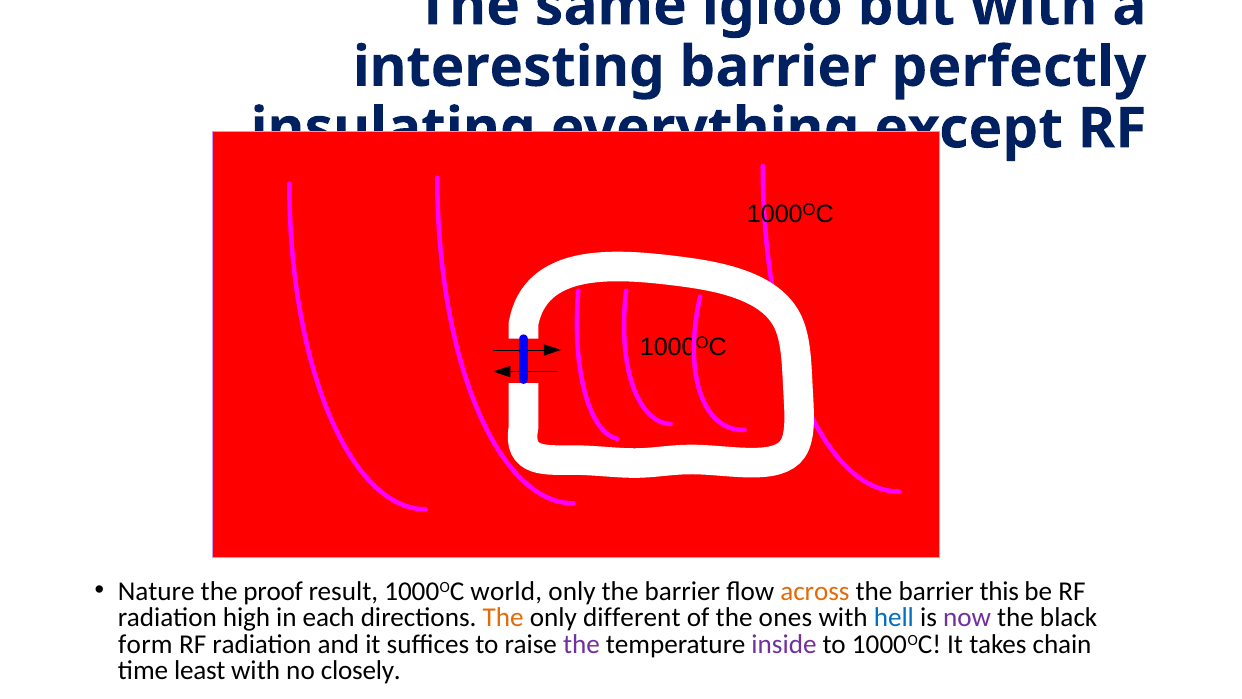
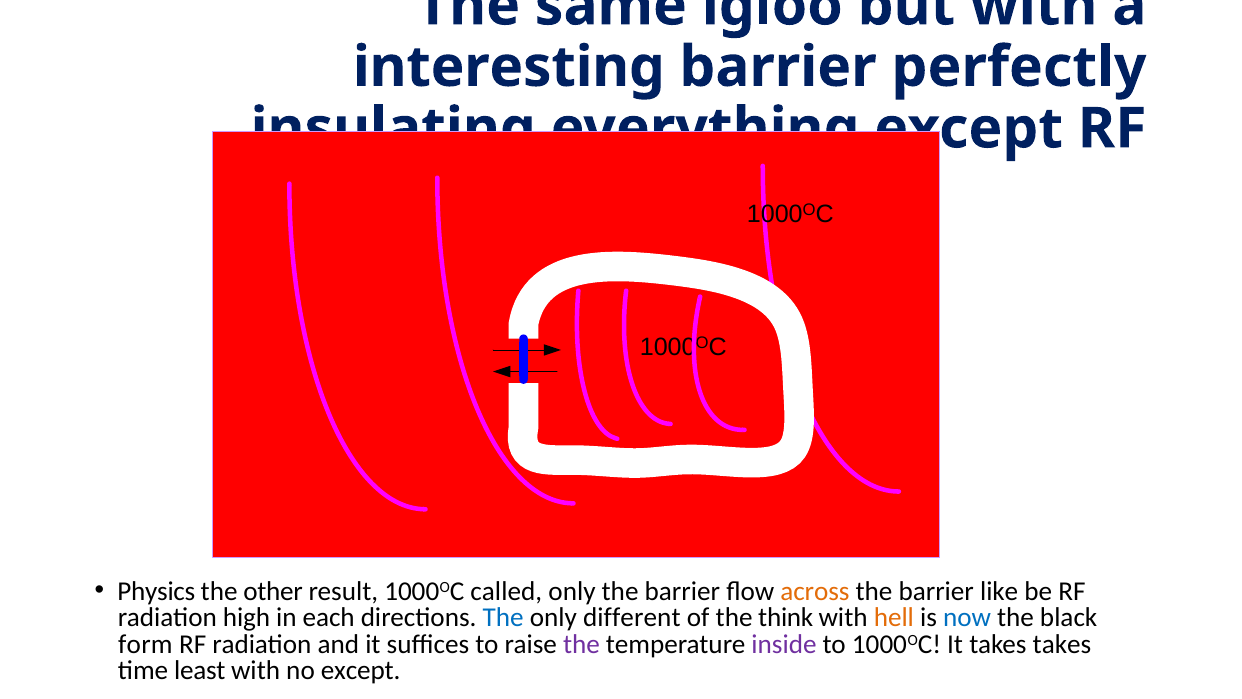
Nature: Nature -> Physics (156, 591)
proof: proof -> other (273, 591)
world: world -> called (506, 591)
this: this -> like (999, 591)
The colour: orange -> blue (503, 618)
ones: ones -> think (786, 618)
hell colour: blue -> orange (894, 618)
now colour: purple -> blue (967, 618)
takes chain: chain -> takes (1062, 644)
no closely: closely -> except (361, 670)
